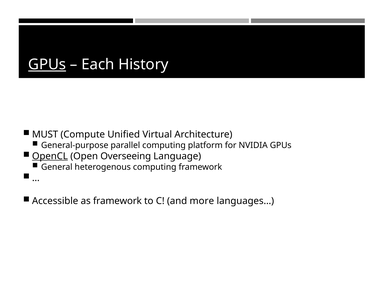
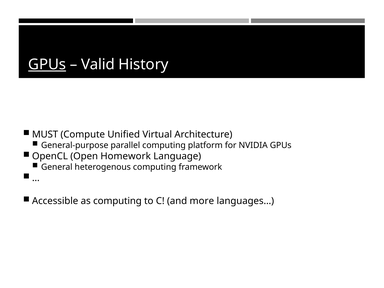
Each: Each -> Valid (98, 65)
OpenCL underline: present -> none (50, 156)
Overseeing: Overseeing -> Homework (126, 156)
as framework: framework -> computing (117, 201)
